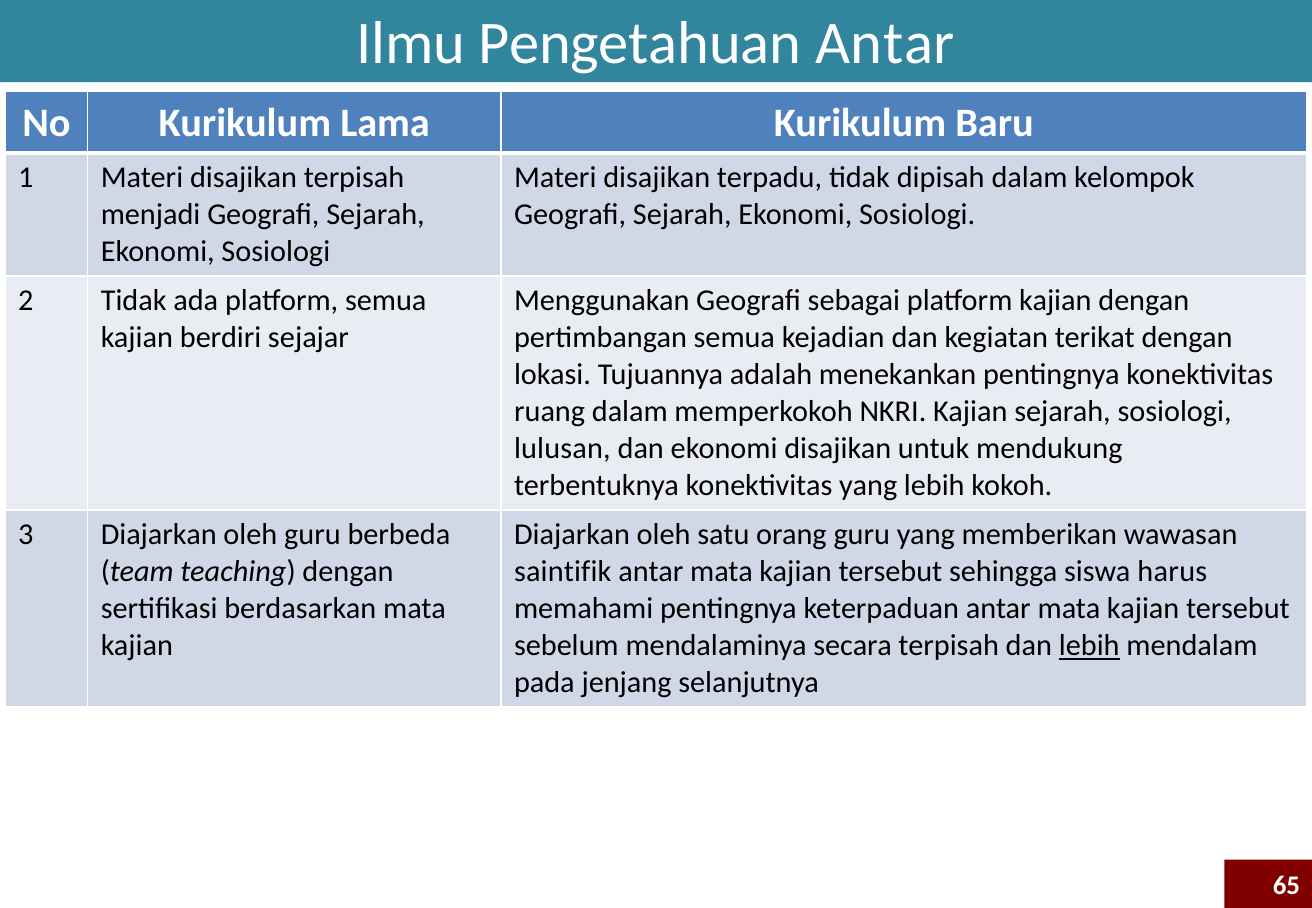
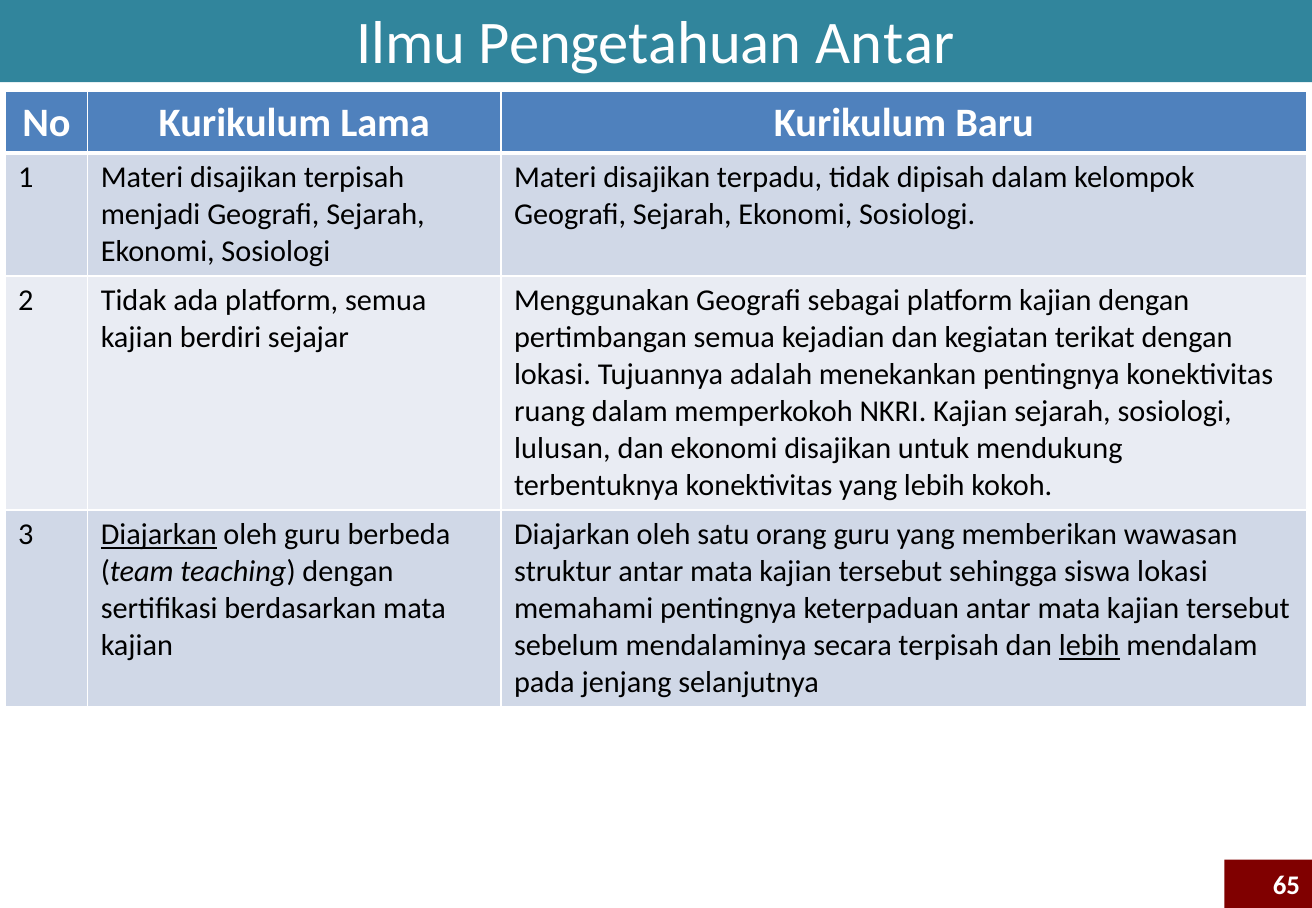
Diajarkan underline: none -> present (159, 535)
saintifik: saintifik -> struktur (563, 572)
siswa harus: harus -> lokasi (1172, 572)
